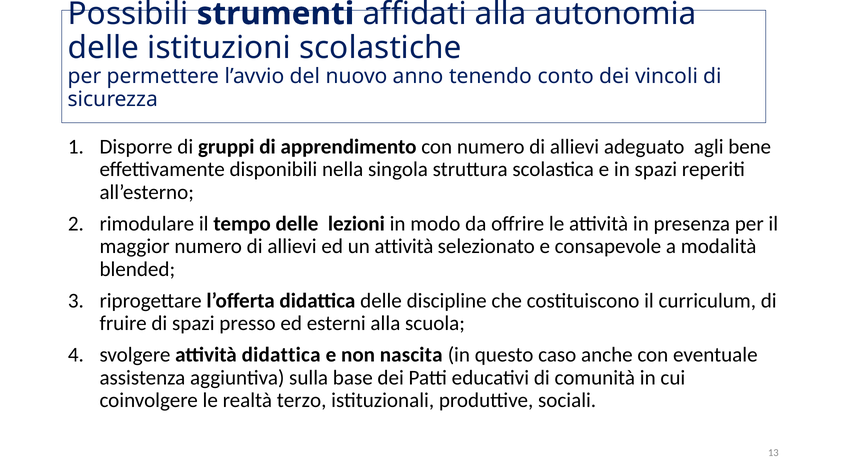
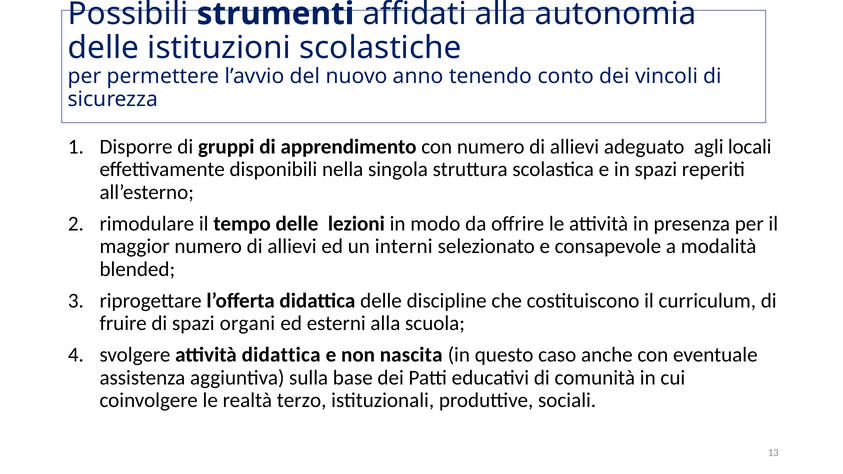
bene: bene -> locali (750, 147)
un attività: attività -> interni (404, 247)
presso: presso -> organi (247, 324)
